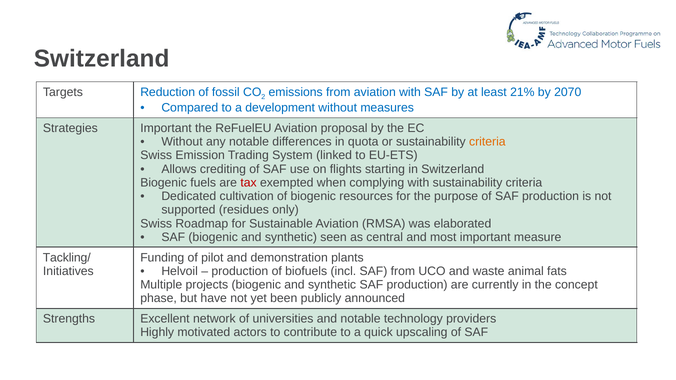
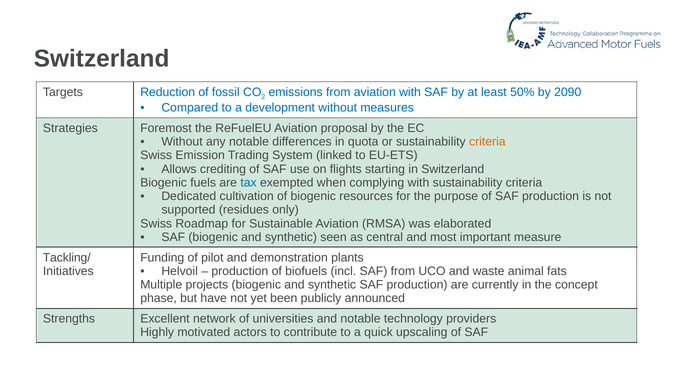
21%: 21% -> 50% (522, 92)
2070: 2070 -> 2090 (568, 92)
Strategies Important: Important -> Foremost (166, 128)
tax colour: red -> blue (249, 183)
